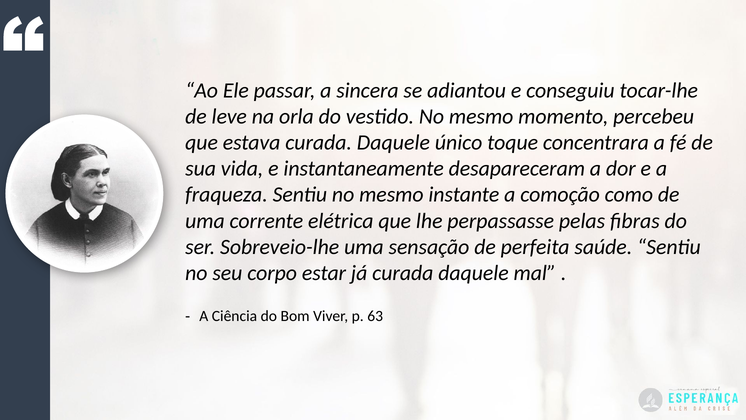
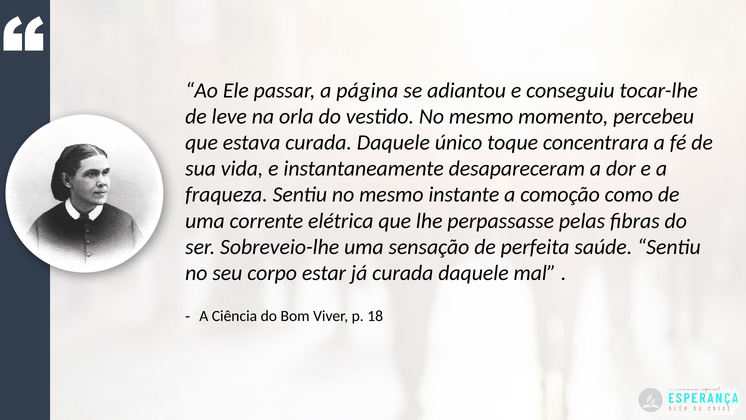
sincera: sincera -> página (367, 90)
63: 63 -> 18 (375, 316)
